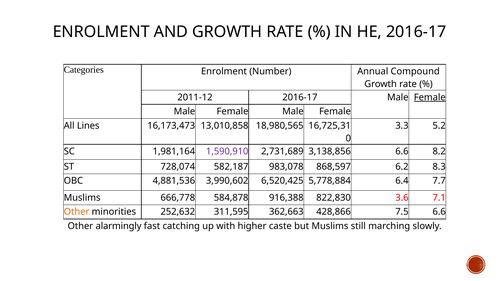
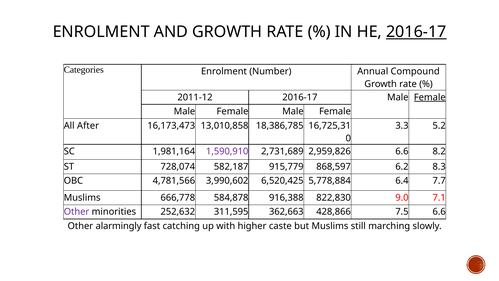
2016-17 underline: none -> present (416, 32)
Lines: Lines -> After (88, 126)
18,980,565: 18,980,565 -> 18,386,785 (280, 126)
3,138,856: 3,138,856 -> 2,959,826 (330, 151)
983,078: 983,078 -> 915,779 (286, 166)
4,881,536: 4,881,536 -> 4,781,566 (174, 181)
3.6: 3.6 -> 9.0 (402, 197)
Other colour: orange -> purple (77, 212)
